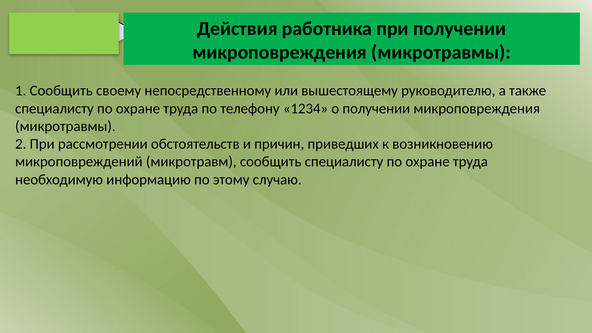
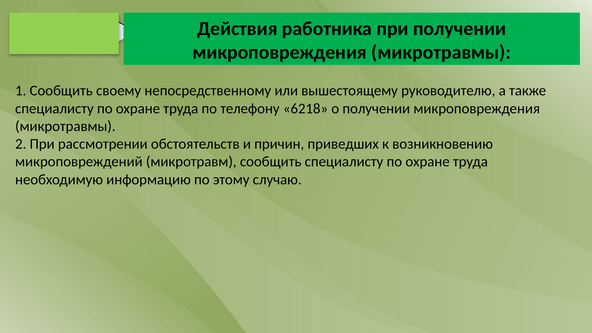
1234: 1234 -> 6218 (306, 108)
